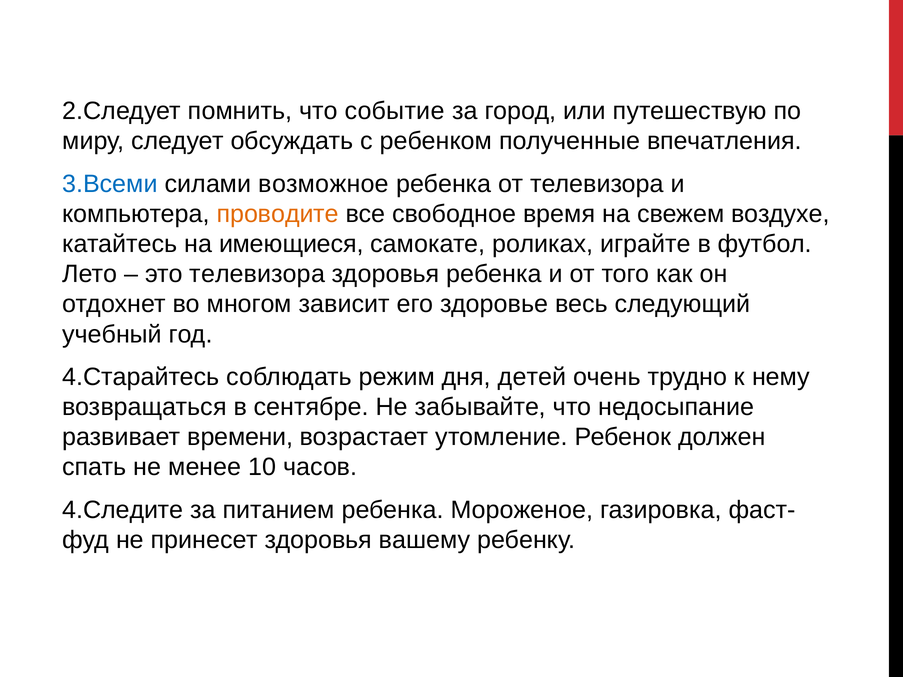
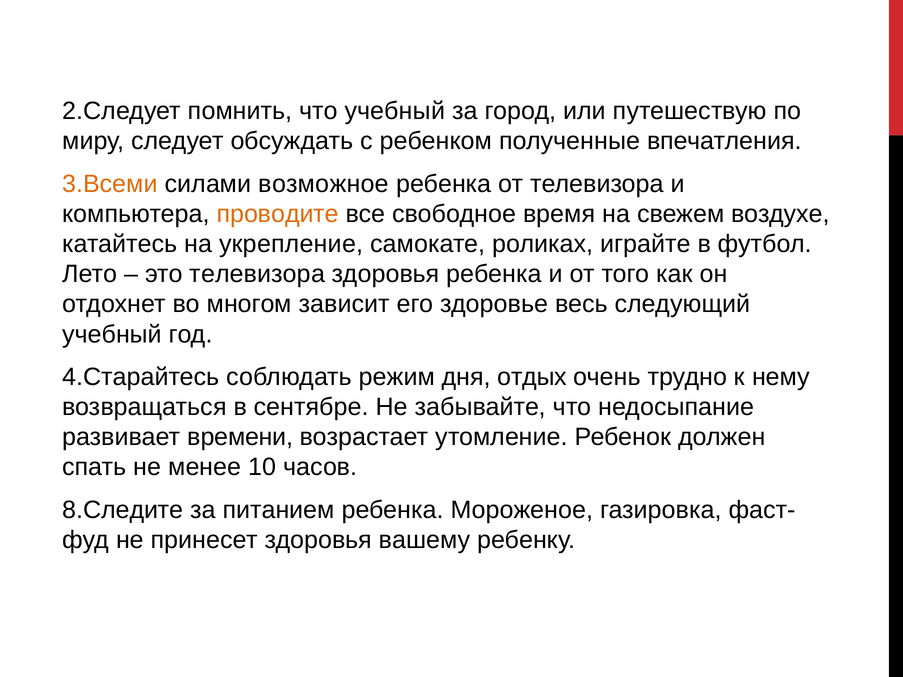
что событие: событие -> учебный (395, 111)
3.Всеми colour: blue -> orange (110, 184)
имеющиеся: имеющиеся -> укрепление (291, 244)
детей: детей -> отдых (532, 377)
4.Следите: 4.Следите -> 8.Следите (123, 510)
